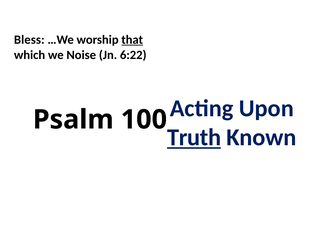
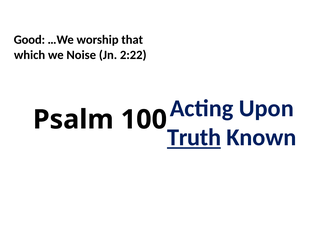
Bless: Bless -> Good (29, 40)
that underline: present -> none (132, 40)
6:22: 6:22 -> 2:22 (133, 55)
